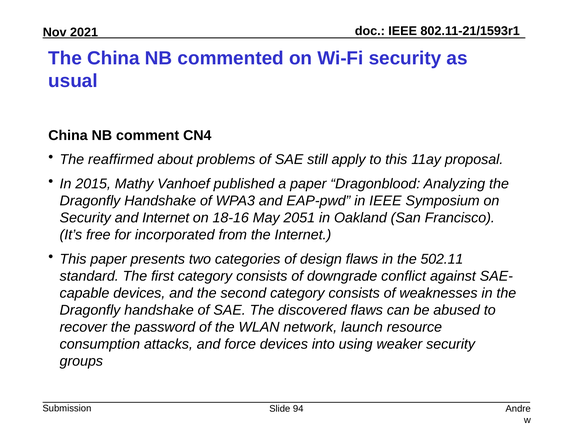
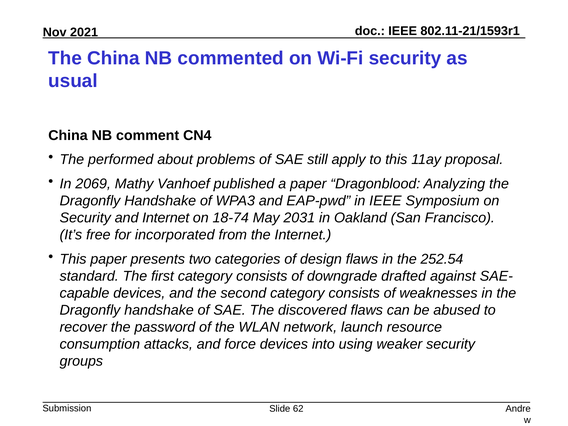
reaffirmed: reaffirmed -> performed (121, 160)
2015: 2015 -> 2069 (93, 184)
18-16: 18-16 -> 18-74 (231, 218)
2051: 2051 -> 2031 (299, 218)
502.11: 502.11 -> 252.54 (442, 259)
conflict: conflict -> drafted (404, 276)
94: 94 -> 62 (298, 409)
